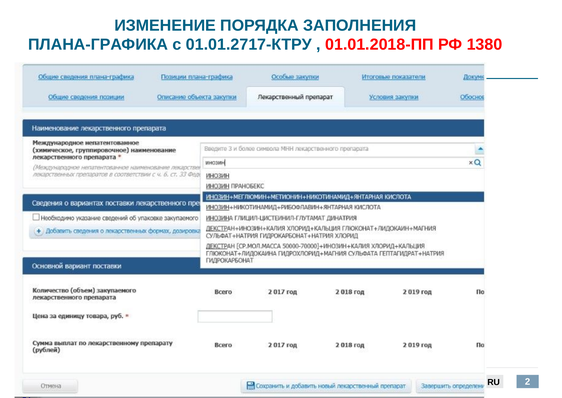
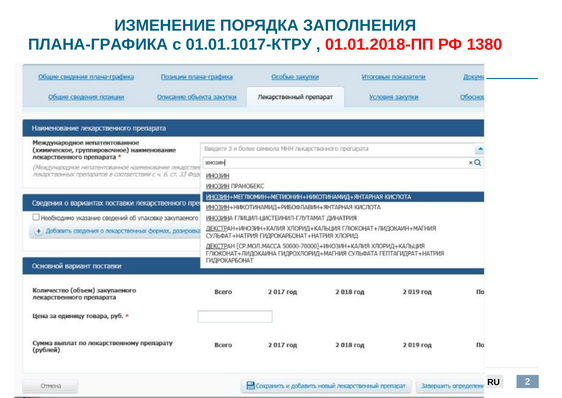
01.01.2717-КТРУ: 01.01.2717-КТРУ -> 01.01.1017-КТРУ (249, 45)
